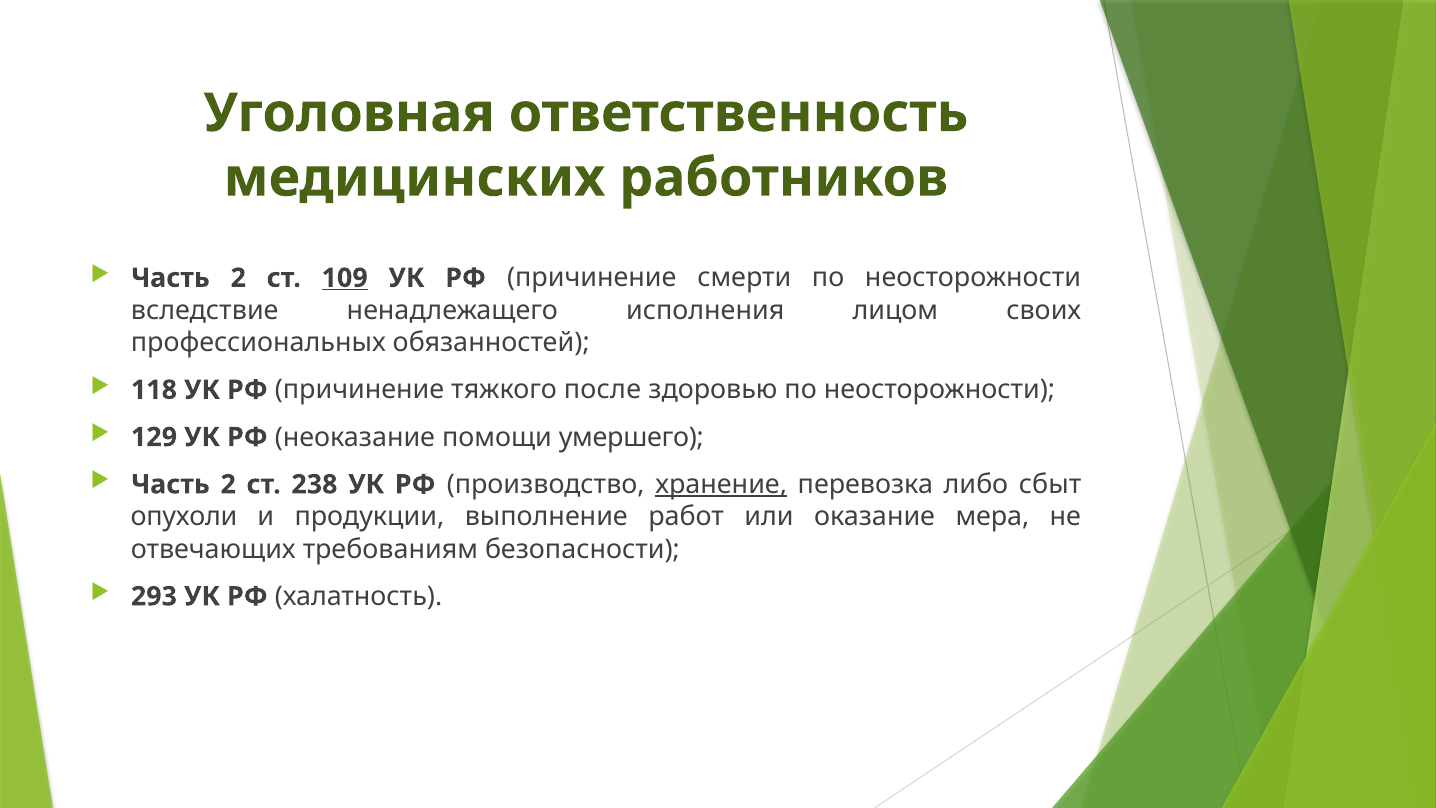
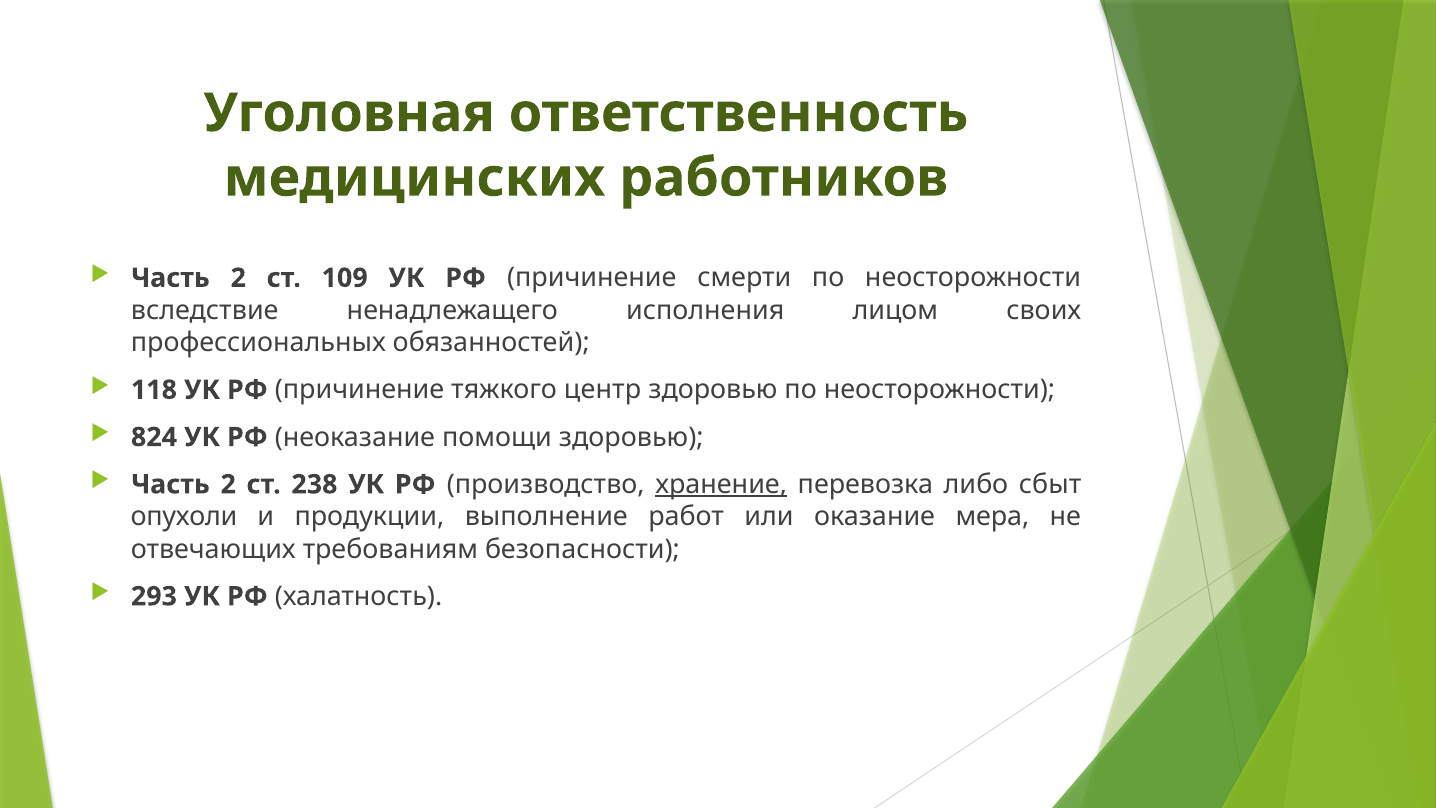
109 underline: present -> none (345, 278)
после: после -> центр (603, 390)
129: 129 -> 824 (154, 437)
помощи умершего: умершего -> здоровью (631, 437)
